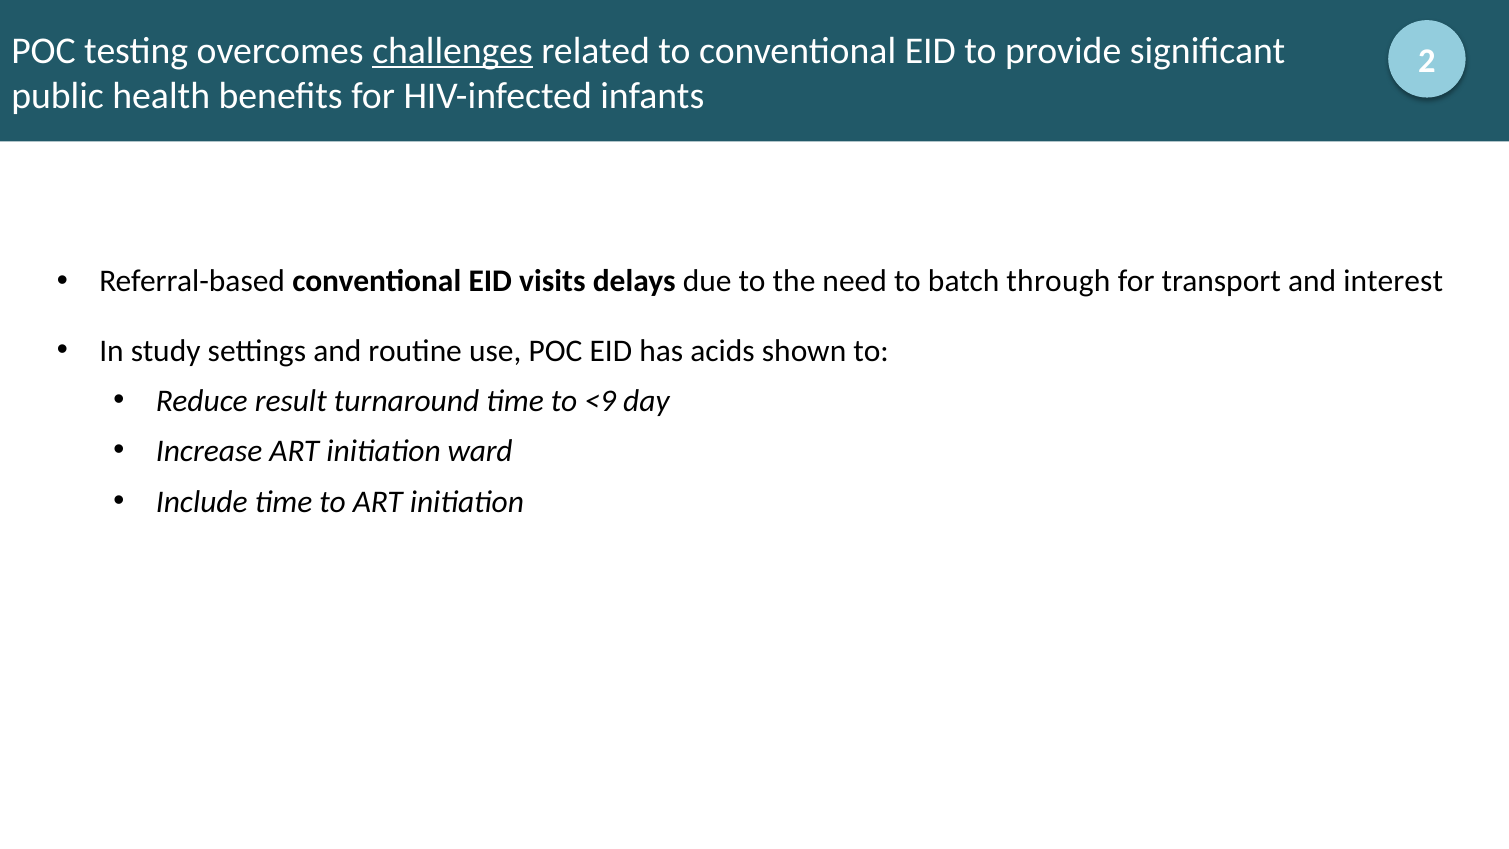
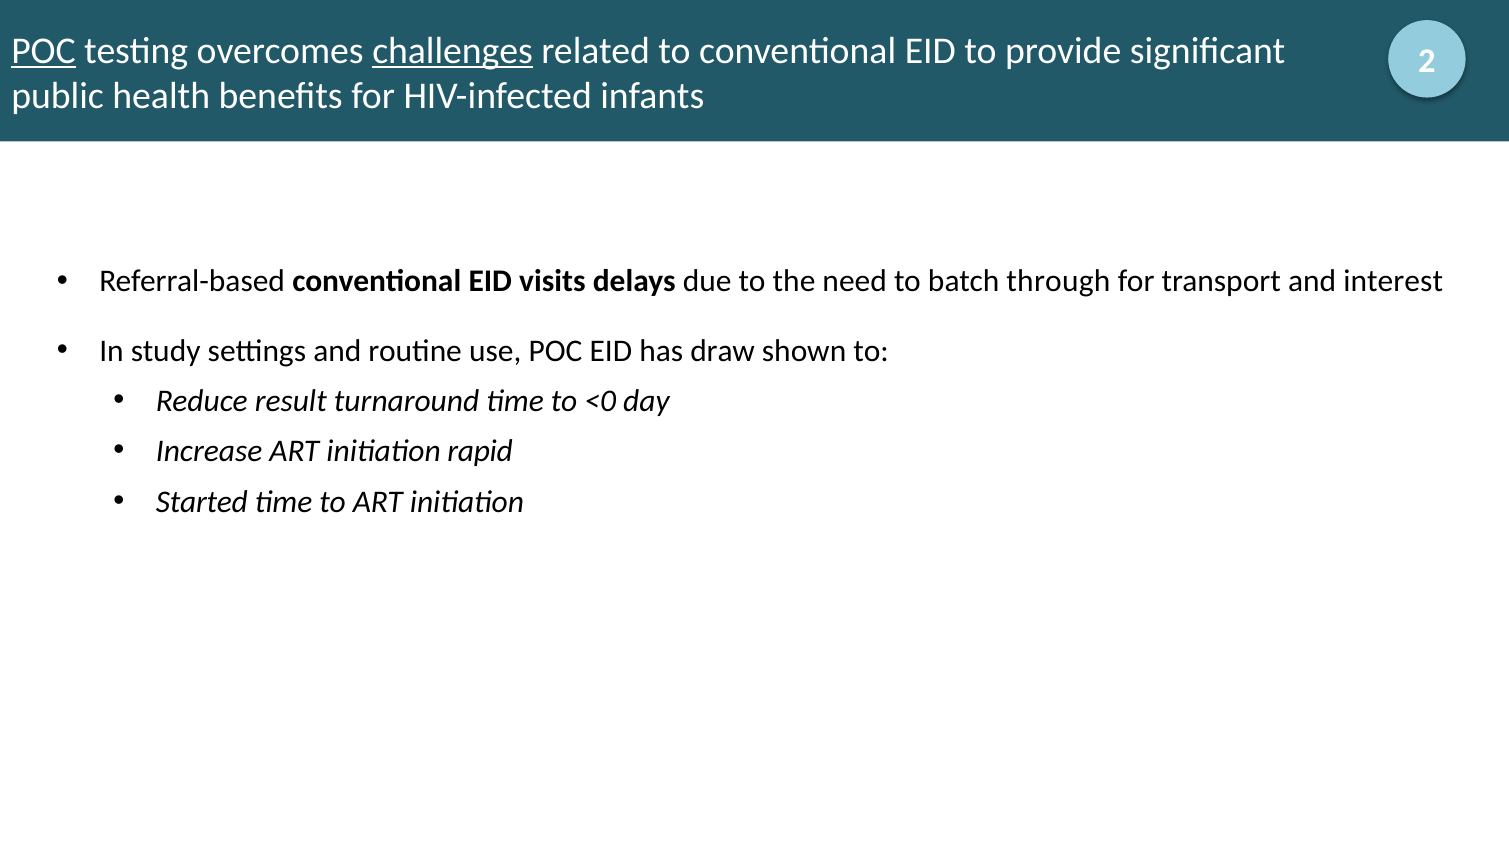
POC underline: none -> present (44, 51)
acids: acids -> draw (723, 351)
<9: <9 -> <0 (600, 401)
ward: ward -> rapid (480, 451)
Include: Include -> Started (202, 502)
